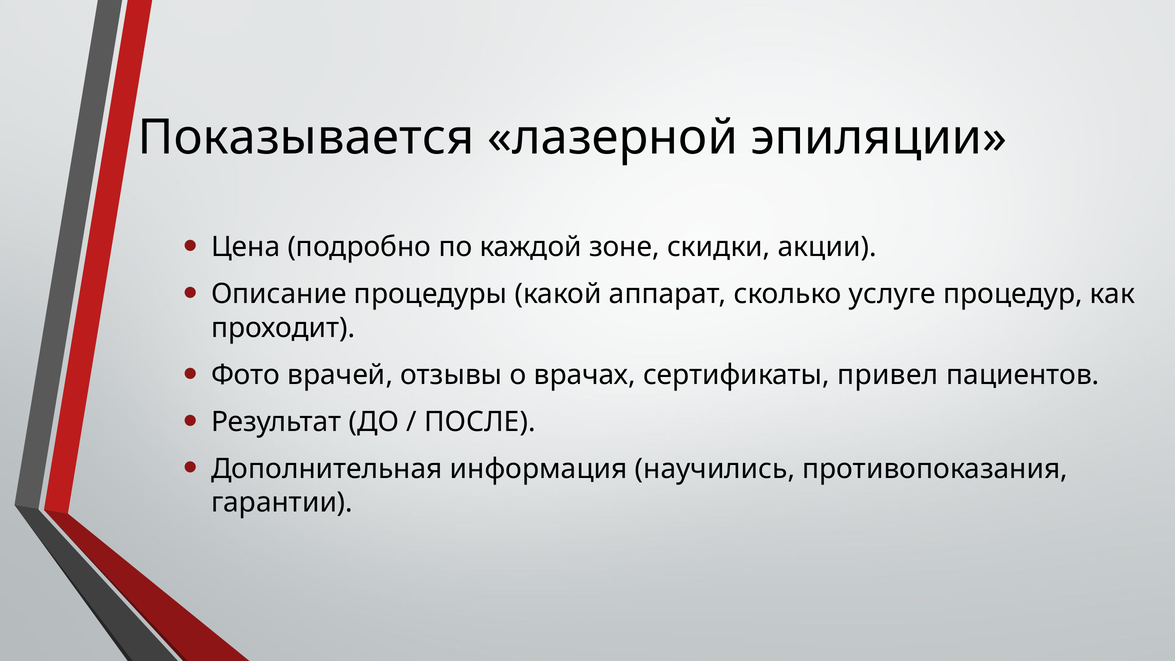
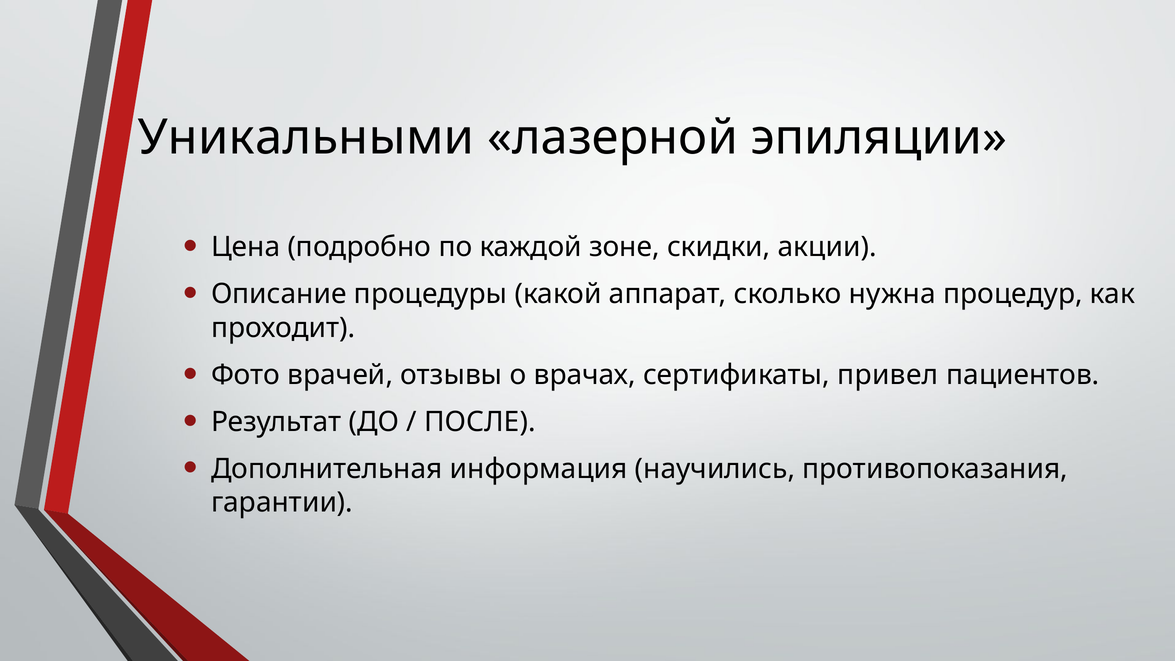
Показывается: Показывается -> Уникальными (306, 138)
услуге: услуге -> нужна (892, 294)
